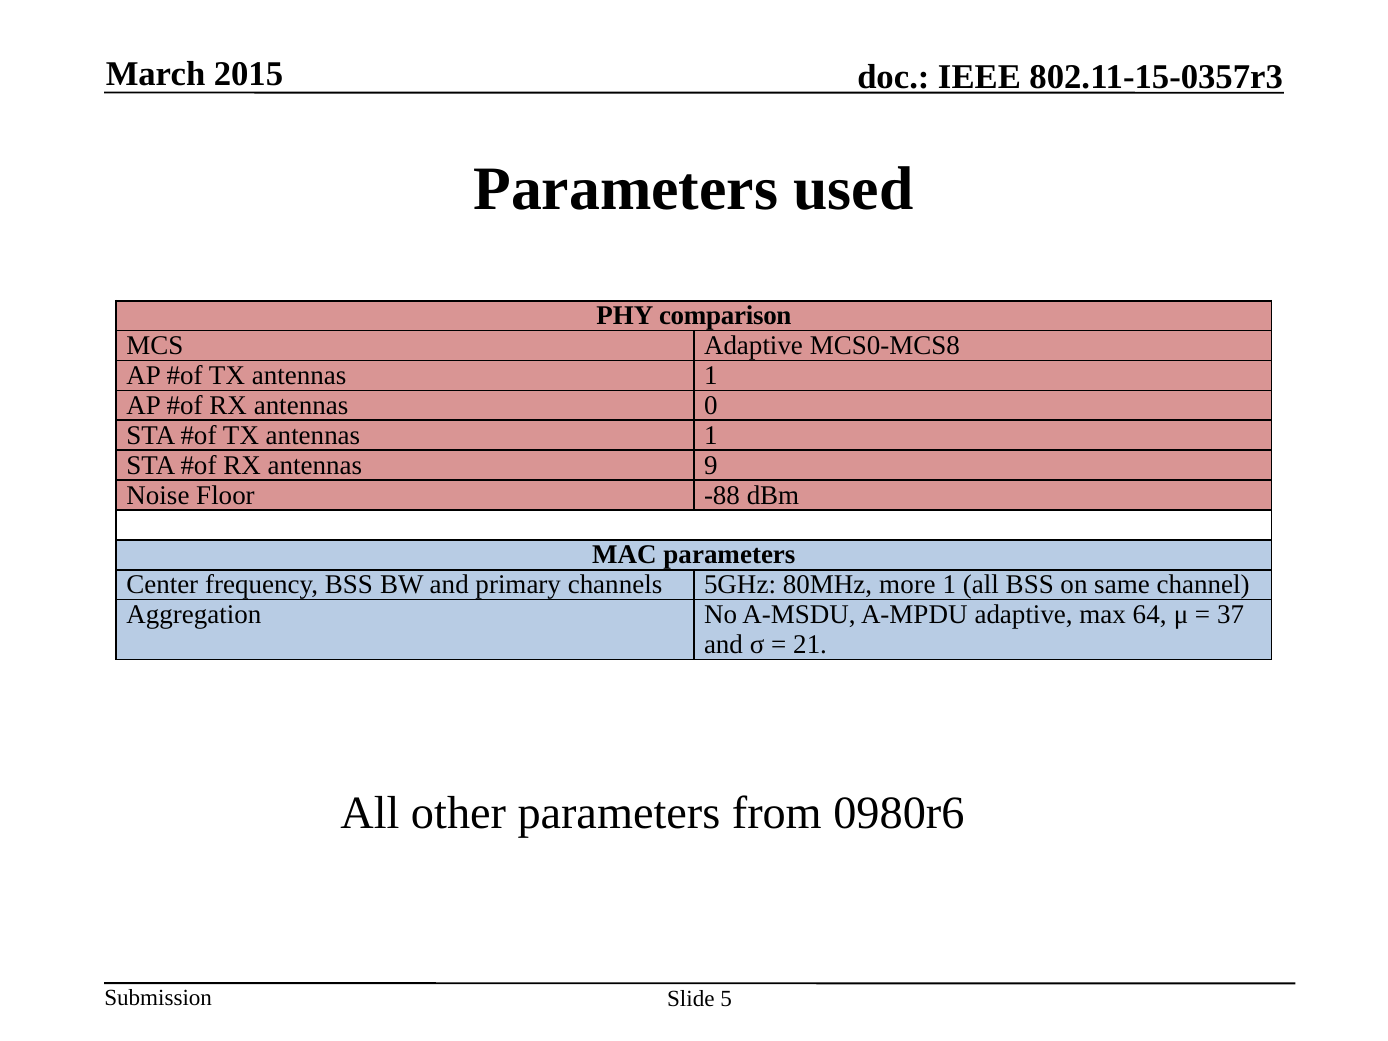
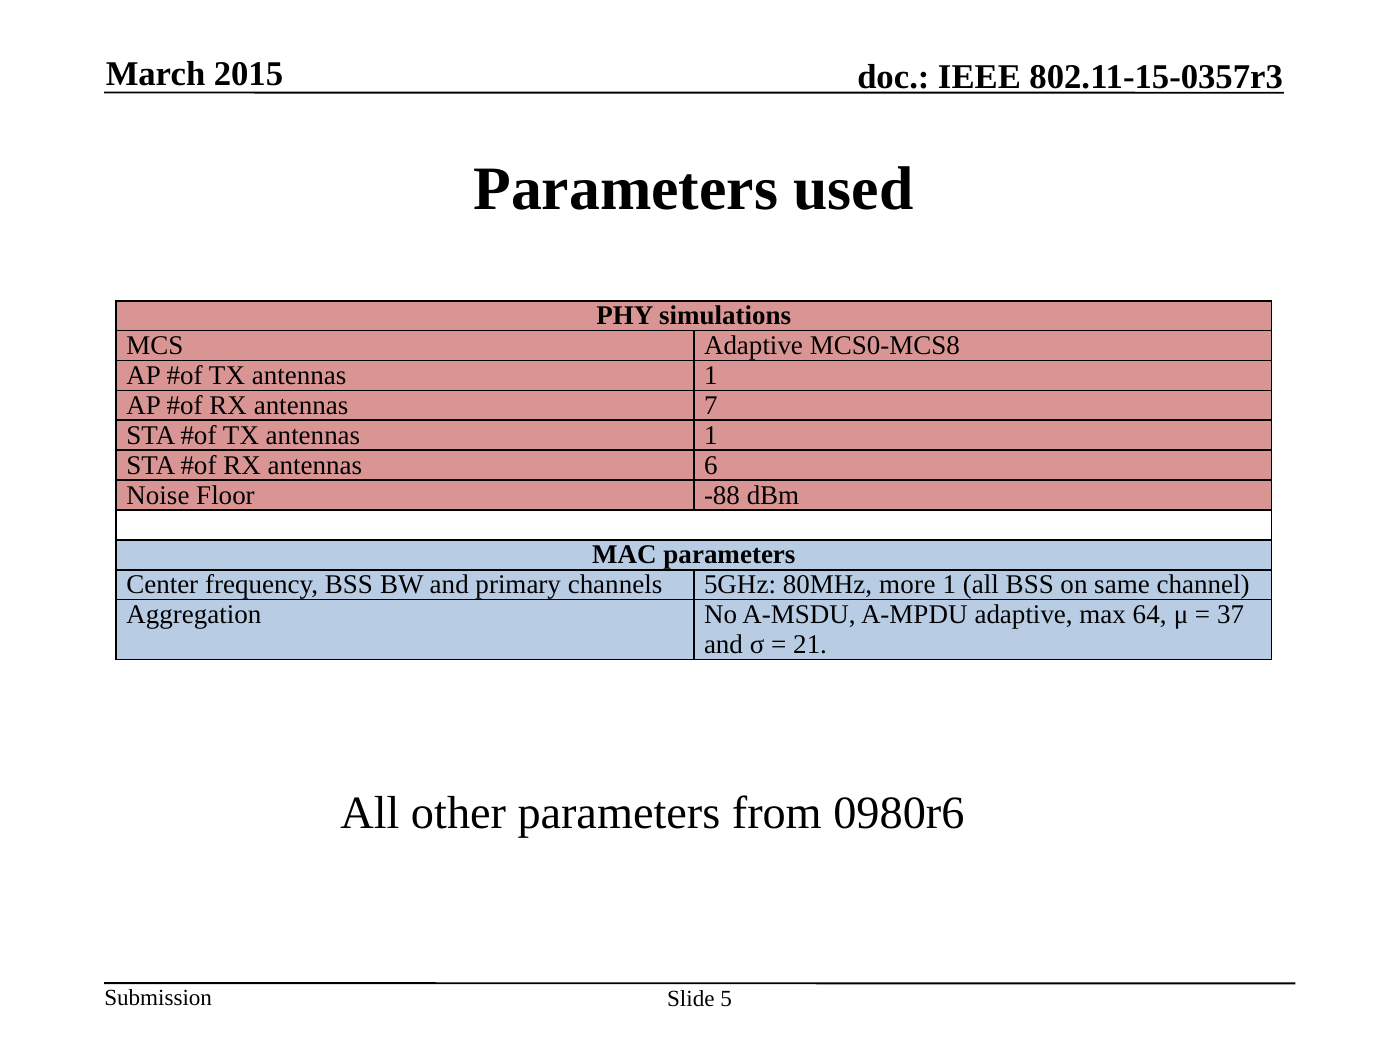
comparison: comparison -> simulations (725, 316)
0: 0 -> 7 (711, 406)
9: 9 -> 6 (711, 465)
